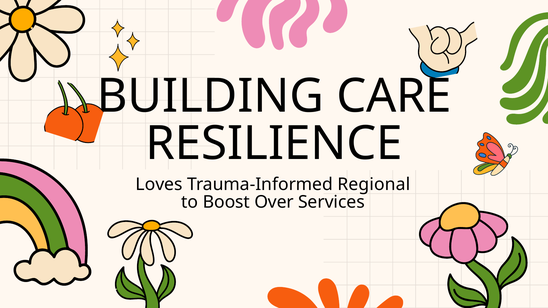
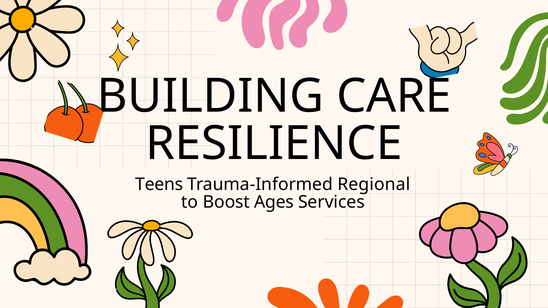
Loves: Loves -> Teens (159, 185)
Over: Over -> Ages (274, 202)
